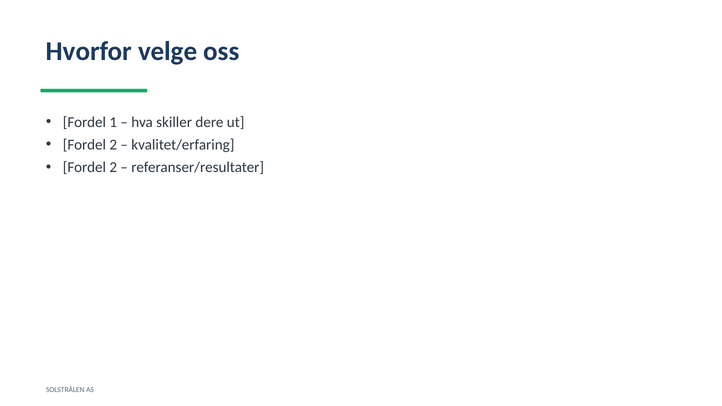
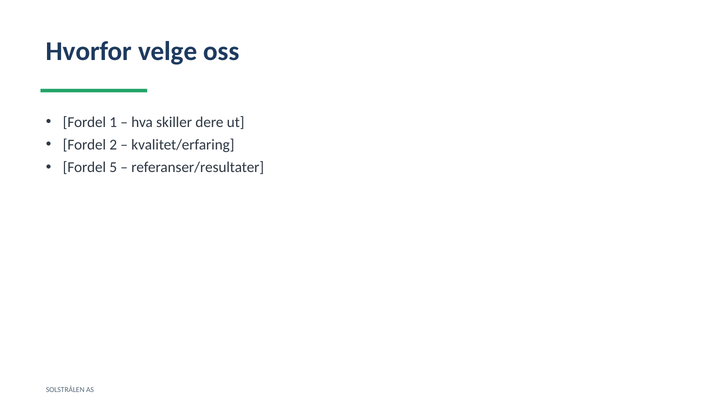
2: 2 -> 5 (113, 167)
